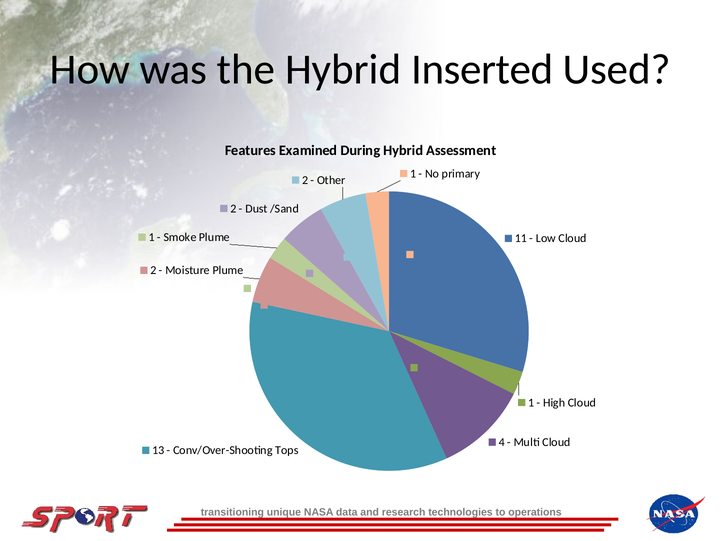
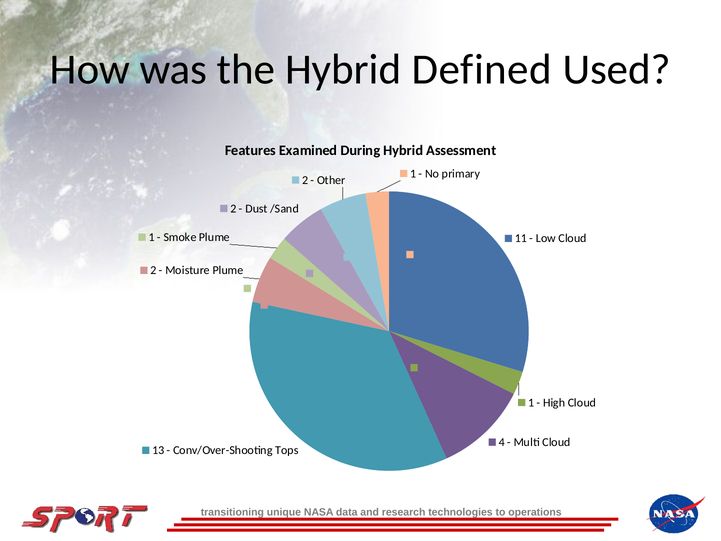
Inserted: Inserted -> Defined (482, 70)
